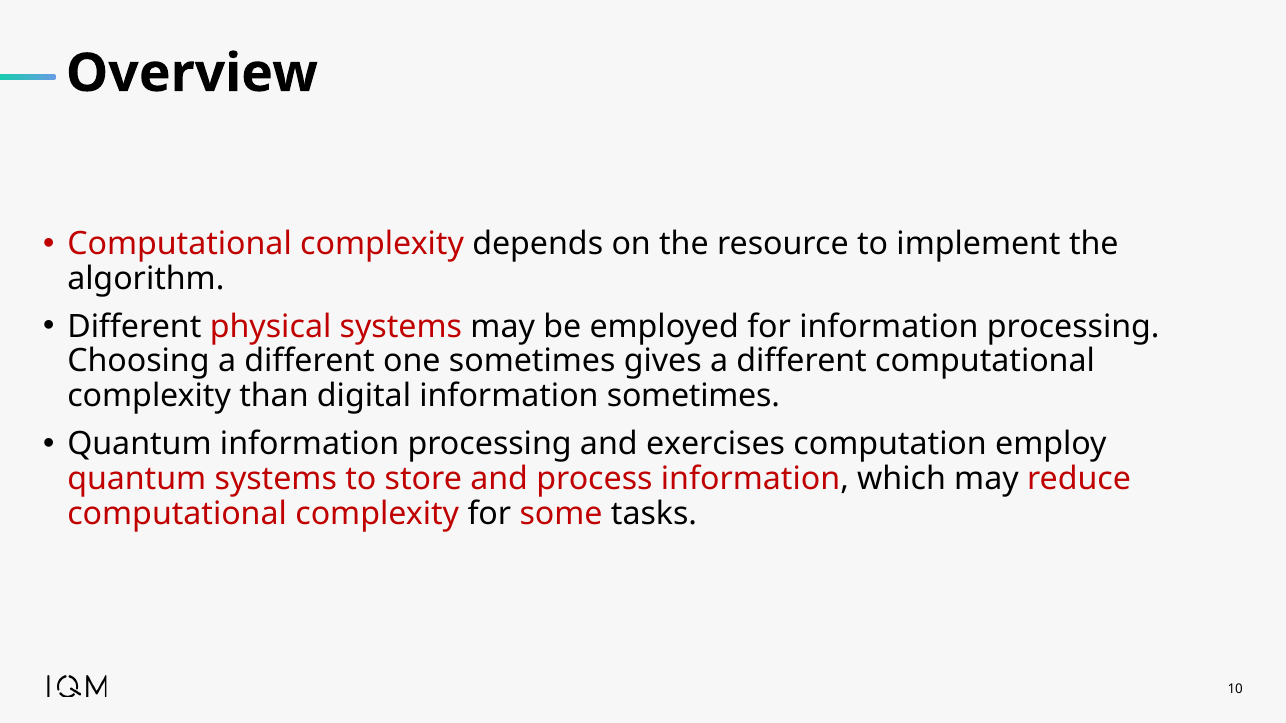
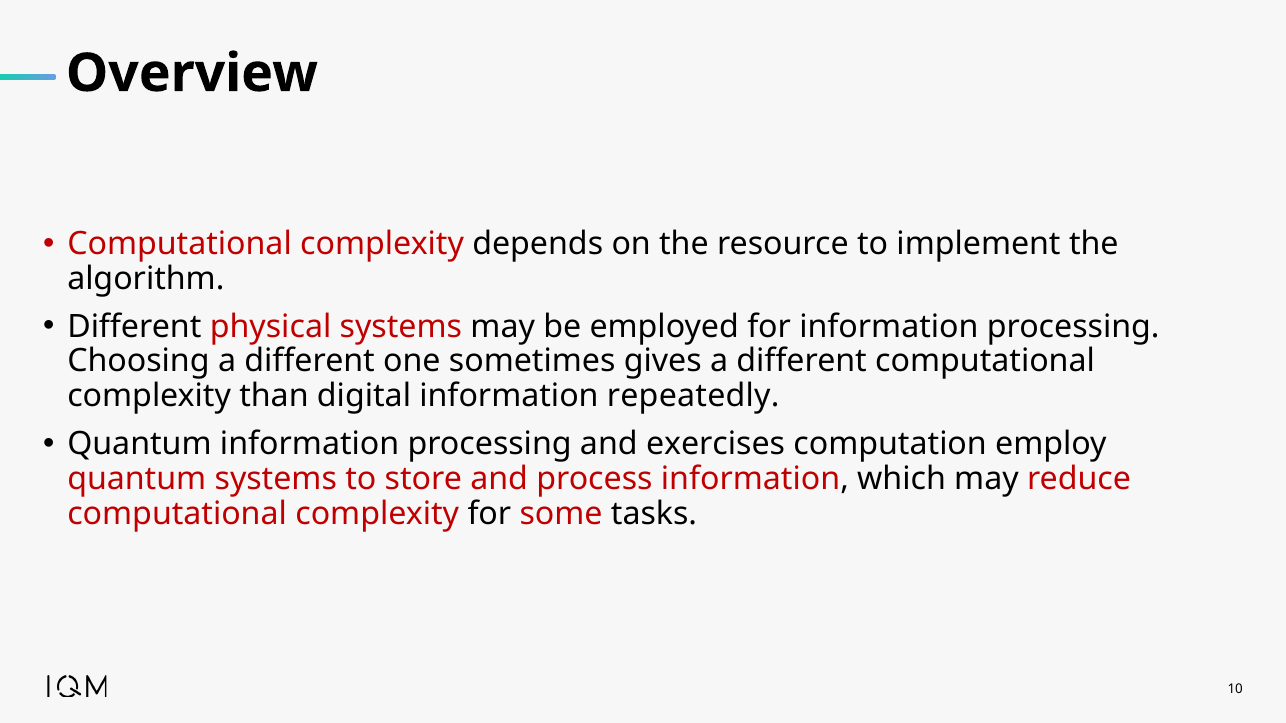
information sometimes: sometimes -> repeatedly (693, 396)
